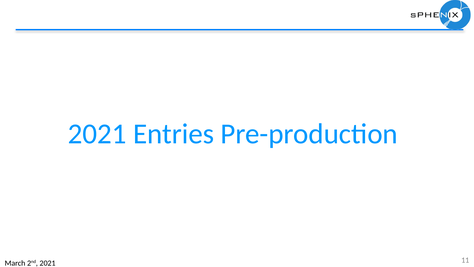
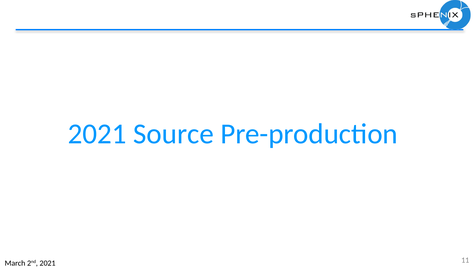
Entries: Entries -> Source (173, 134)
